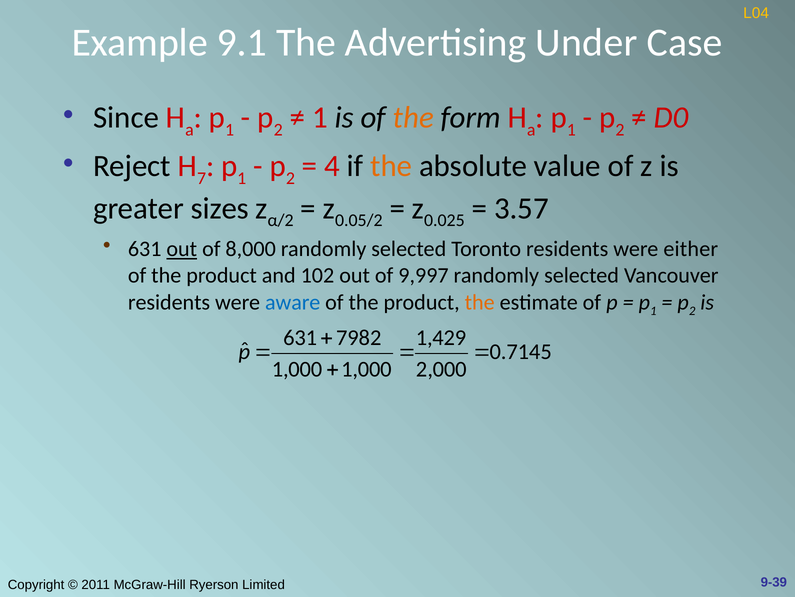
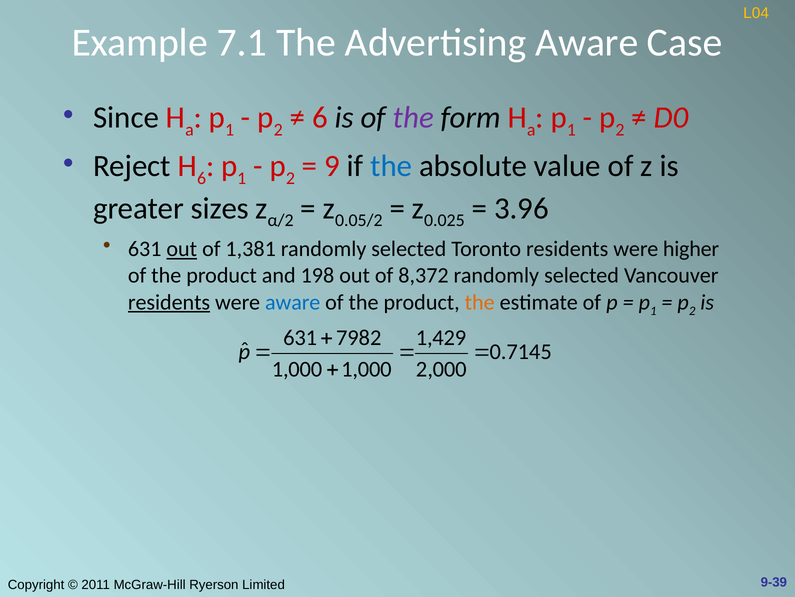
9.1: 9.1 -> 7.1 (242, 43)
Advertising Under: Under -> Aware (587, 43)
1: 1 -> 6 (320, 117)
the colour: orange -> purple (413, 117)
7: 7 -> 6 (202, 178)
4: 4 -> 9 (332, 166)
the colour: orange -> blue (391, 166)
3.57: 3.57 -> 3.96 (521, 208)
8,000: 8,000 -> 1,381 (251, 249)
either: either -> higher (691, 249)
102: 102 -> 198 (317, 275)
9,997: 9,997 -> 8,372 (423, 275)
residents underline: none -> present (169, 302)
